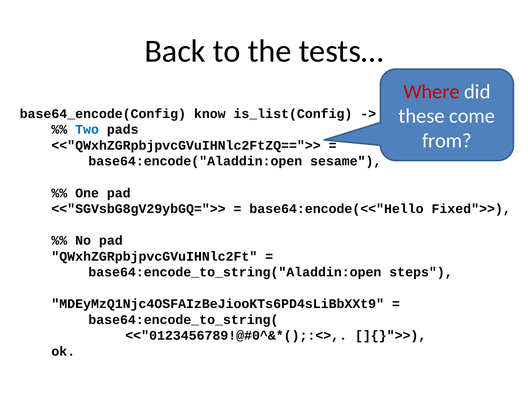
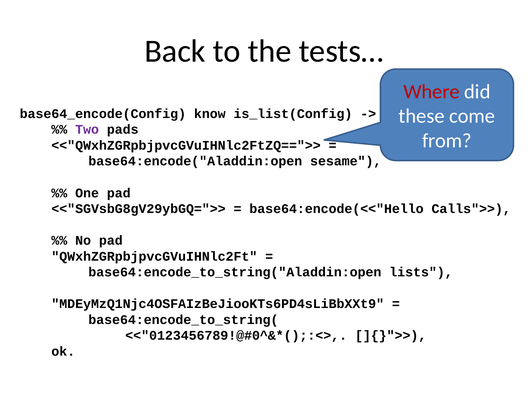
Two colour: blue -> purple (87, 130)
Fixed">>: Fixed">> -> Calls">> (471, 209)
steps: steps -> lists (421, 272)
